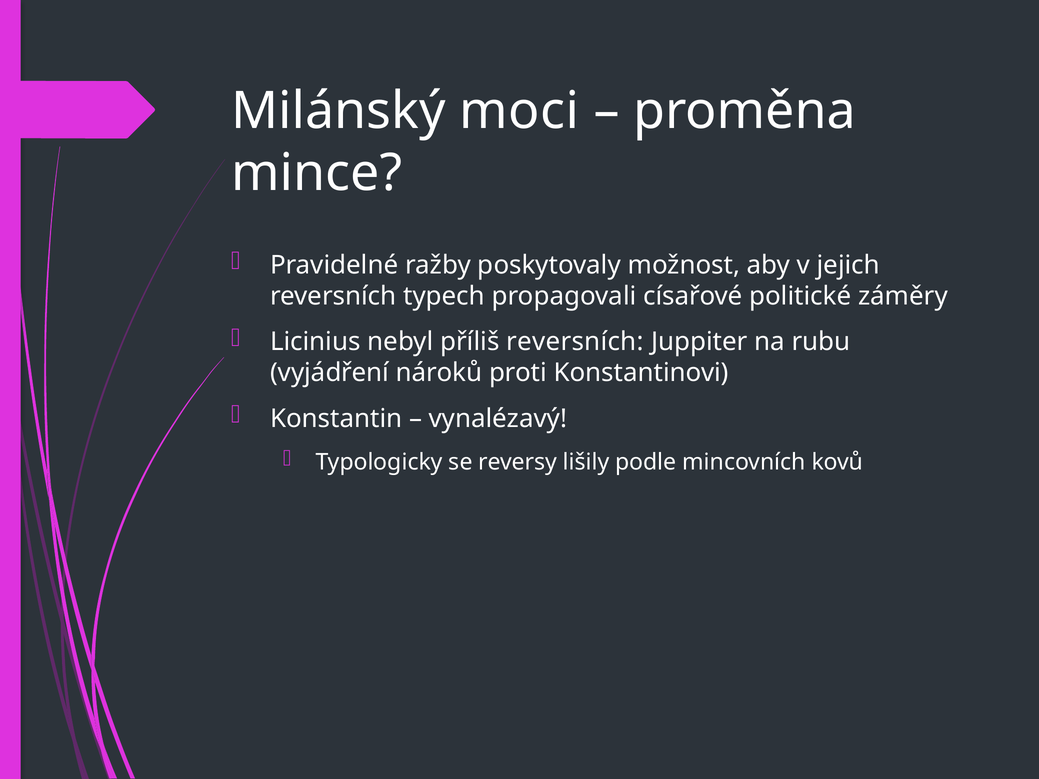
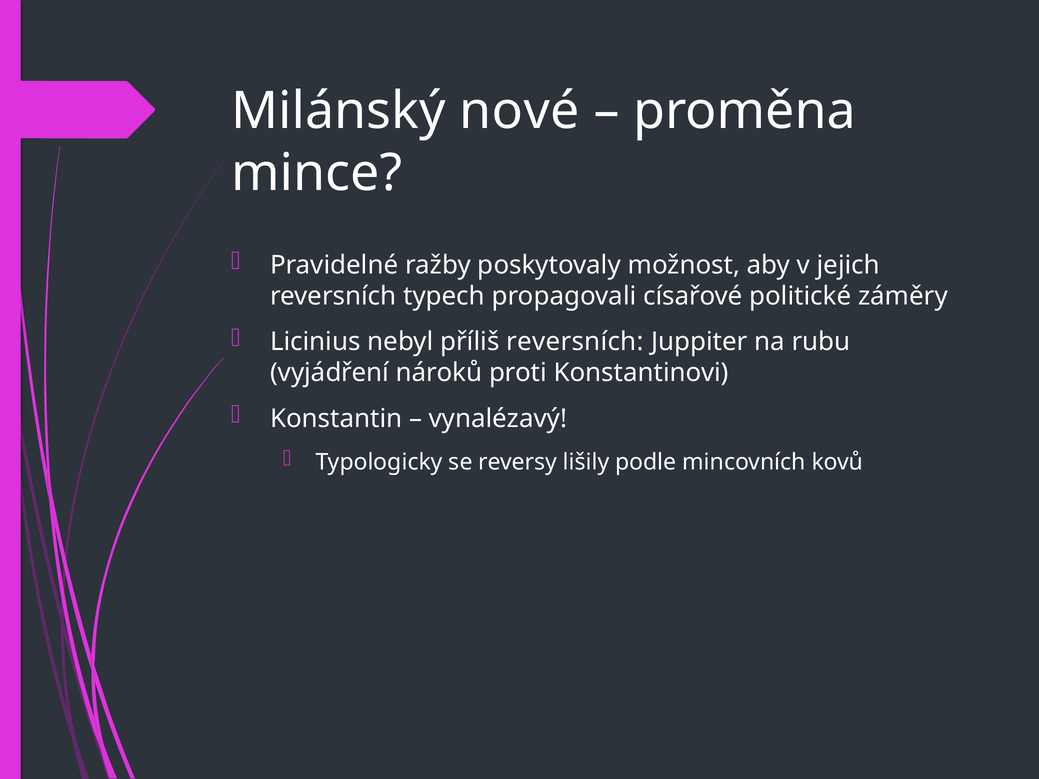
moci: moci -> nové (519, 111)
